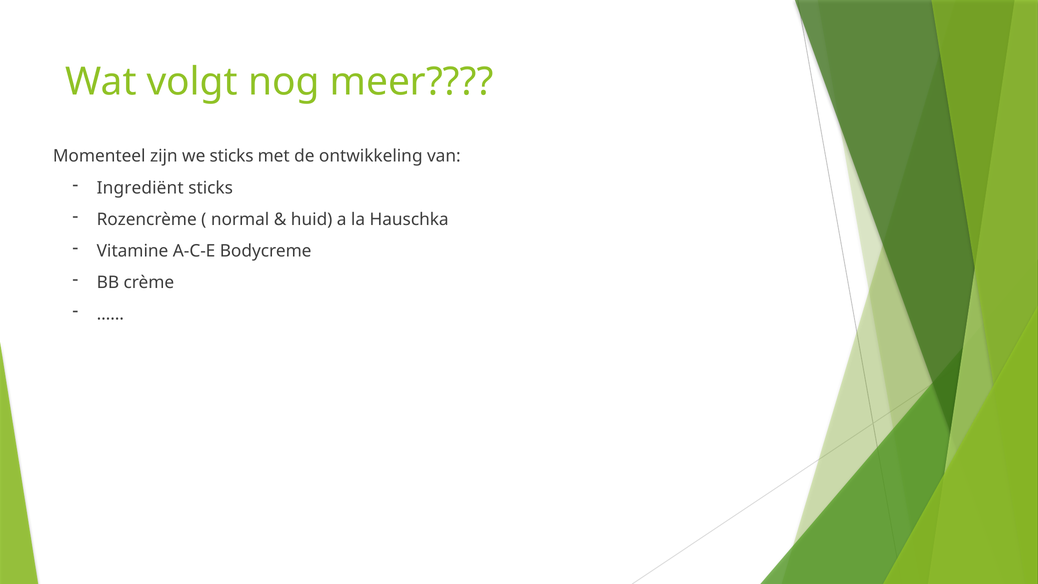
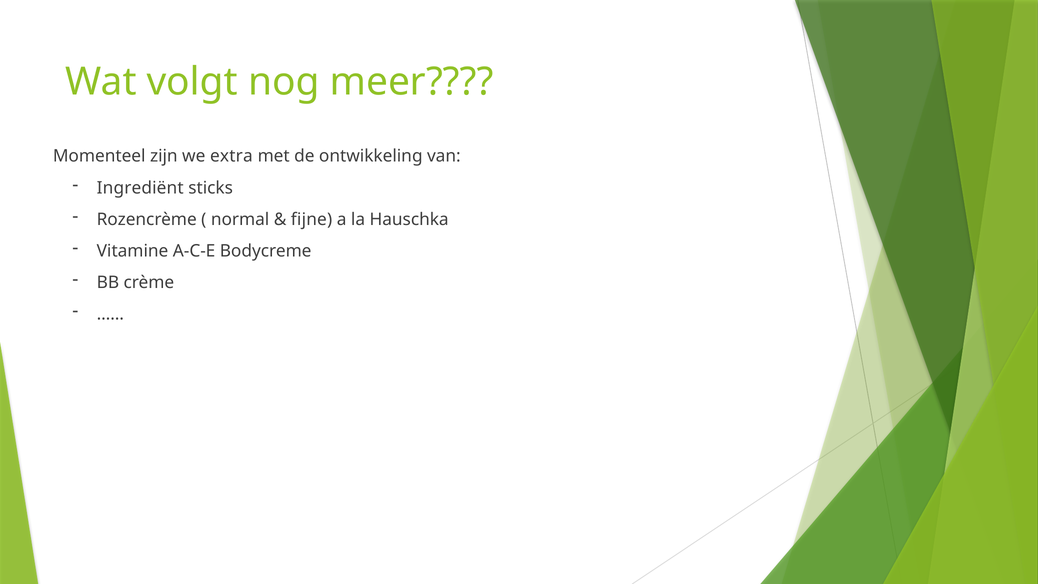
we sticks: sticks -> extra (231, 156)
huid: huid -> fijne (312, 219)
